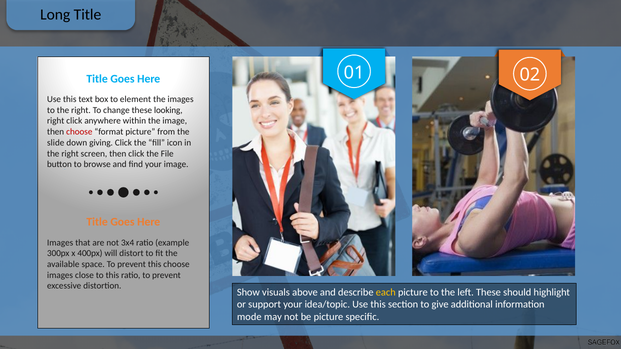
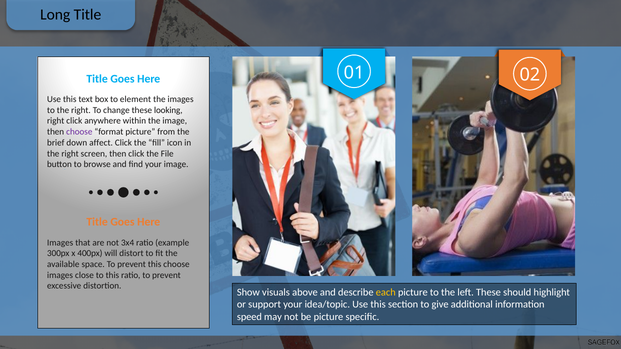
choose colour: red -> purple (79, 132)
slide: slide -> brief (56, 143)
giving: giving -> affect (101, 143)
mode: mode -> speed (249, 317)
